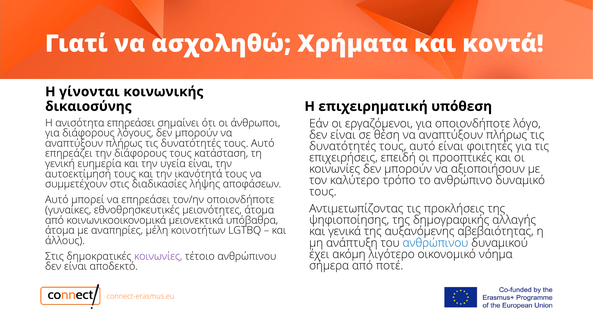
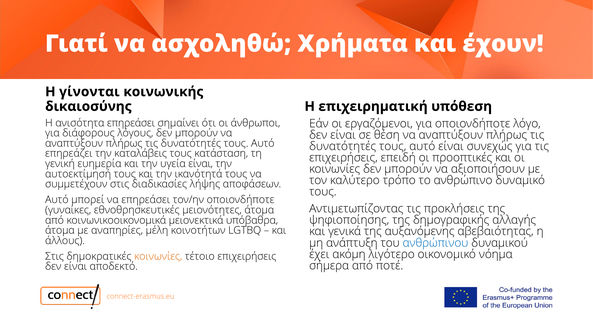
κοντά: κοντά -> έχουν (503, 44)
φοιτητές: φοιτητές -> συνεχώς (490, 147)
την διάφορους: διάφορους -> καταλάβεις (141, 154)
κοινωνίες colour: purple -> orange (158, 257)
τέτοιο ανθρώπινου: ανθρώπινου -> επιχειρήσεις (247, 257)
